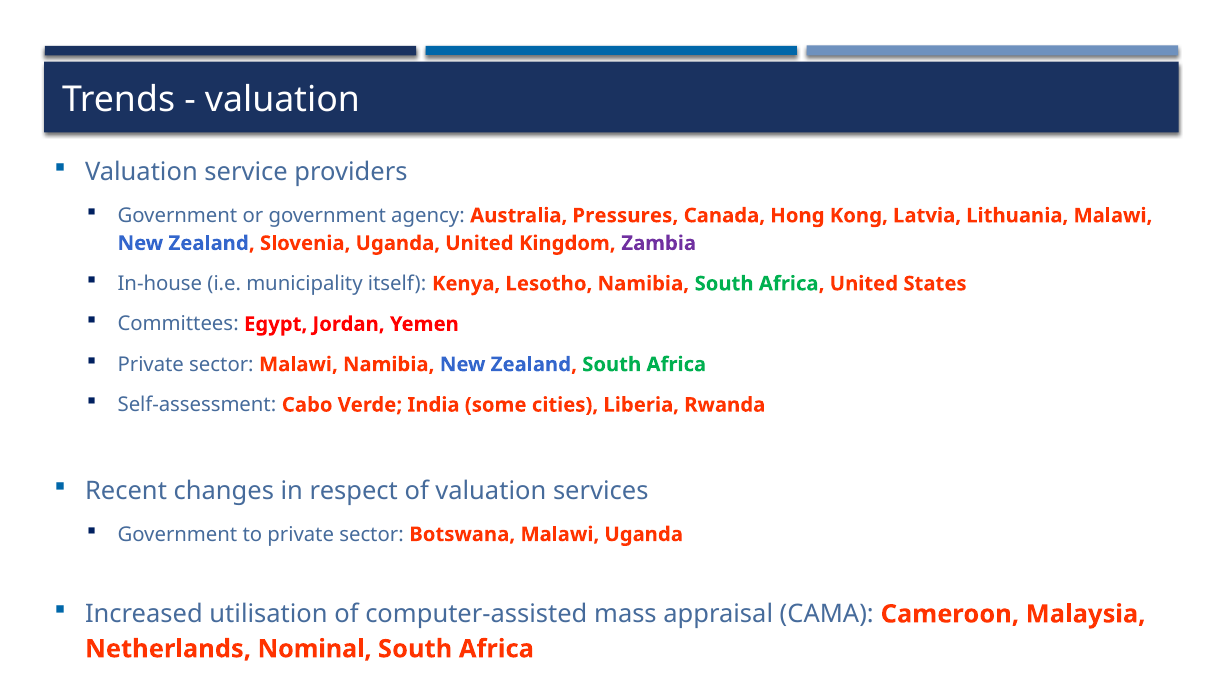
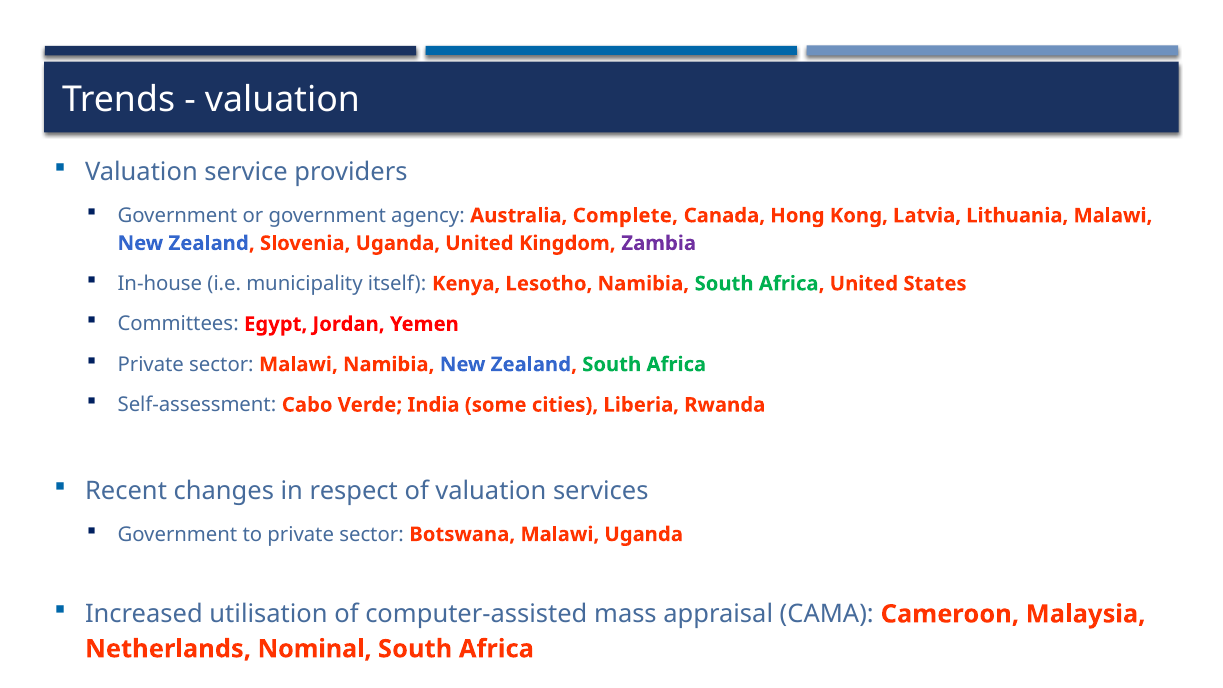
Pressures: Pressures -> Complete (625, 216)
